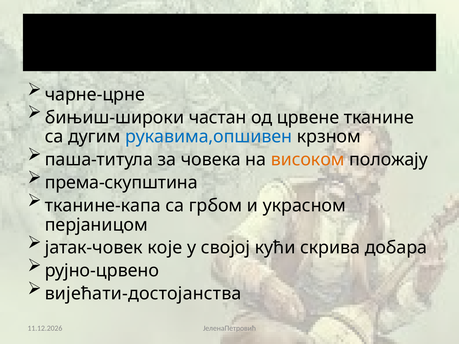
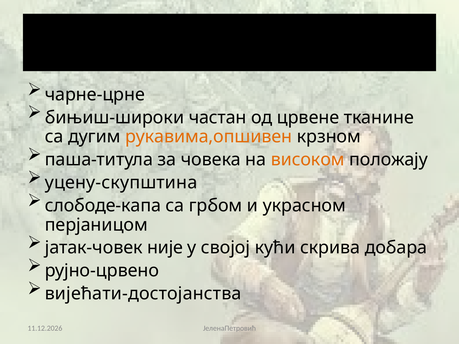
рукавима,опшивен colour: blue -> orange (209, 137)
према-скупштина: према-скупштина -> уцену-скупштина (121, 183)
тканине-капа: тканине-капа -> слободе-капа (103, 206)
које: које -> није (165, 248)
